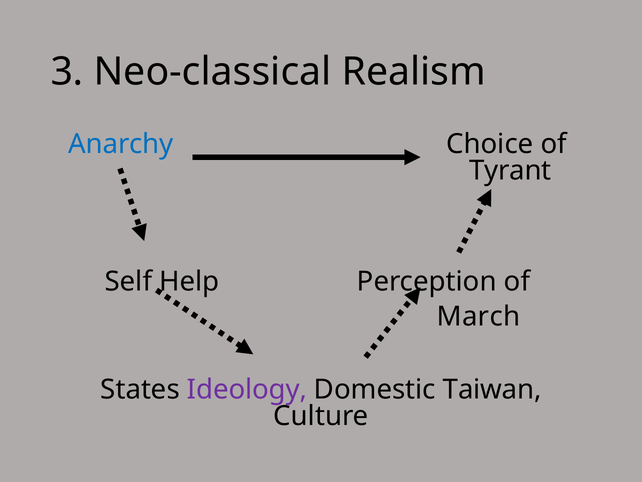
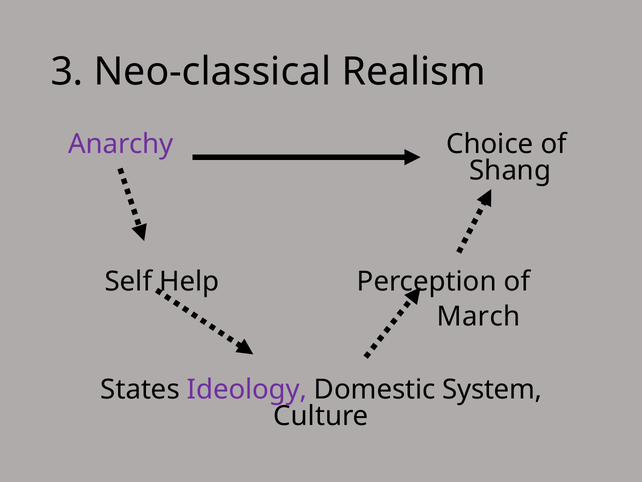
Anarchy colour: blue -> purple (121, 144)
Tyrant: Tyrant -> Shang (510, 171)
Taiwan: Taiwan -> System (492, 389)
